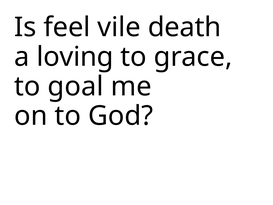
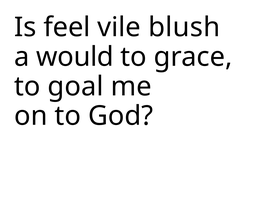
death: death -> blush (184, 27)
loving: loving -> would (75, 57)
